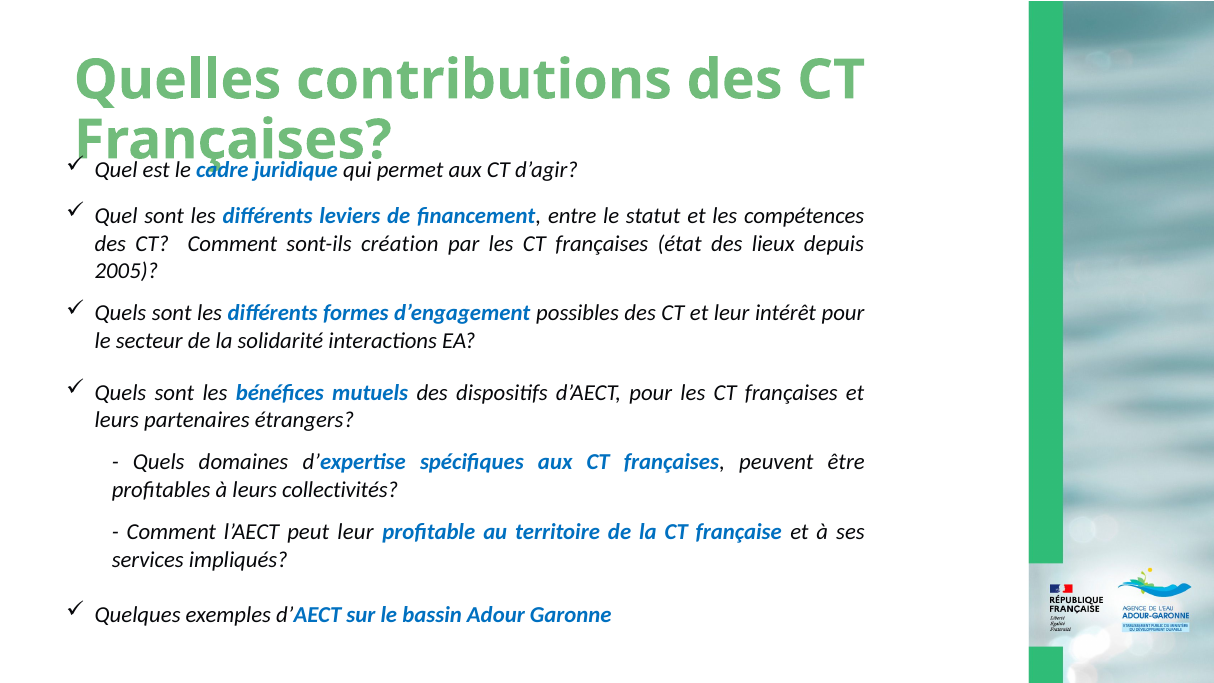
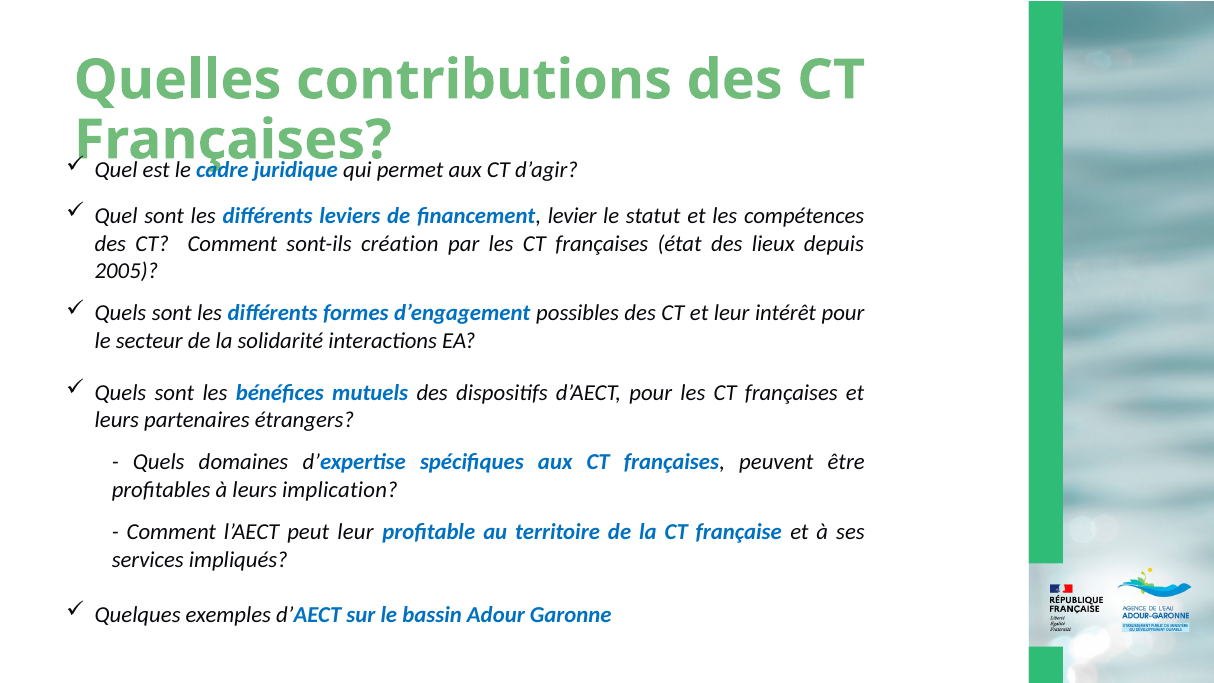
entre: entre -> levier (572, 216)
collectivités: collectivités -> implication (340, 490)
